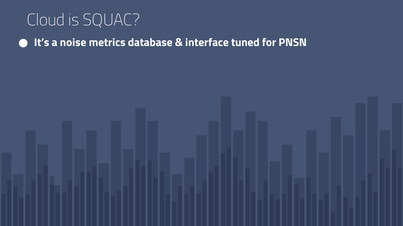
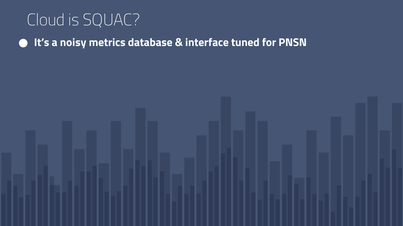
noise: noise -> noisy (73, 43)
